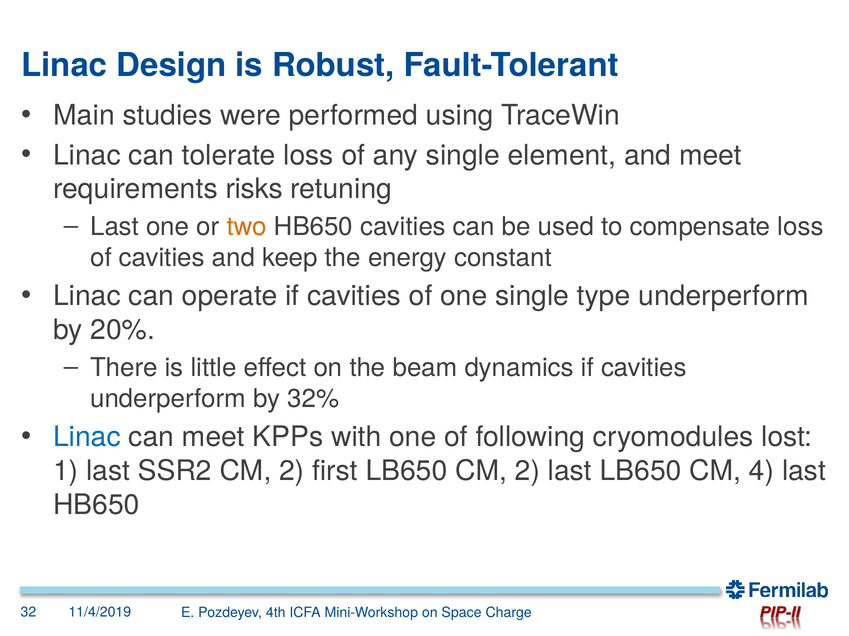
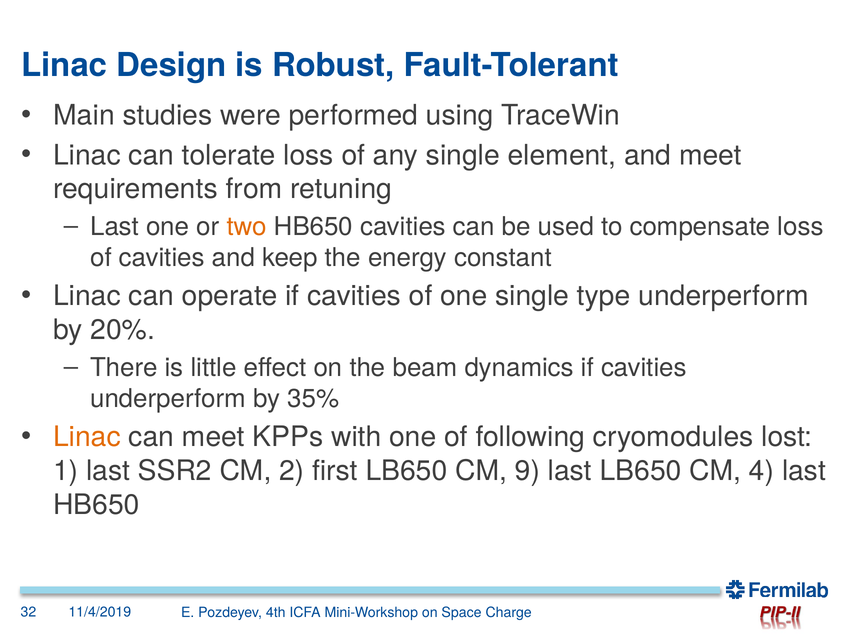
risks: risks -> from (254, 189)
32%: 32% -> 35% (313, 399)
Linac colour: blue -> orange (87, 437)
LB650 CM 2: 2 -> 9 (528, 471)
